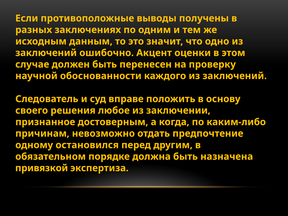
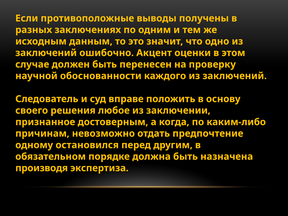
привязкой: привязкой -> производя (42, 168)
